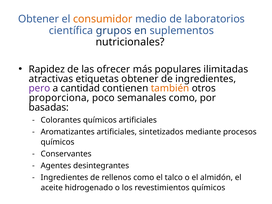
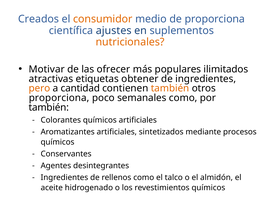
Obtener: Obtener -> Creados (39, 19)
de laboratorios: laboratorios -> proporciona (215, 19)
grupos: grupos -> ajustes (114, 31)
nutricionales colour: black -> orange (130, 42)
Rapidez: Rapidez -> Motivar (47, 69)
ilimitadas: ilimitadas -> ilimitados (226, 69)
pero colour: purple -> orange (40, 88)
basadas: basadas -> también (49, 107)
